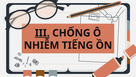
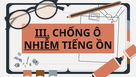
NHIỄM underline: none -> present (42, 45)
